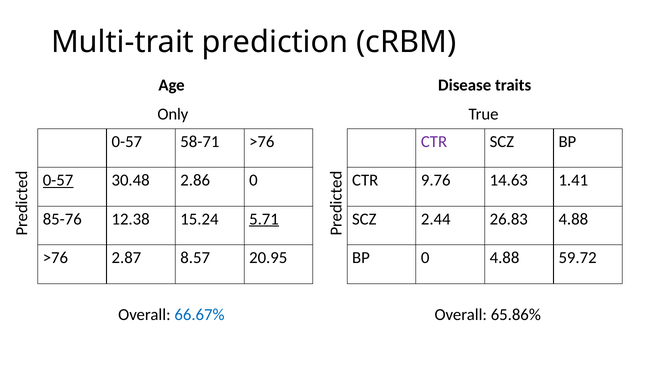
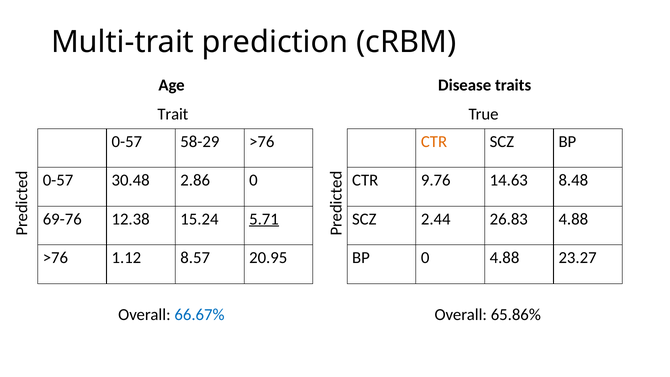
Only: Only -> Trait (173, 114)
58-71: 58-71 -> 58-29 (200, 141)
CTR colour: purple -> orange (434, 141)
0-57 underline: present -> none (58, 180)
1.41: 1.41 -> 8.48 (573, 180)
85-76: 85-76 -> 69-76 (62, 219)
2.87: 2.87 -> 1.12 (126, 258)
59.72: 59.72 -> 23.27 (578, 258)
